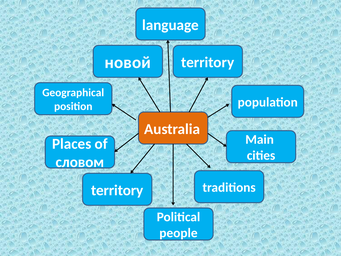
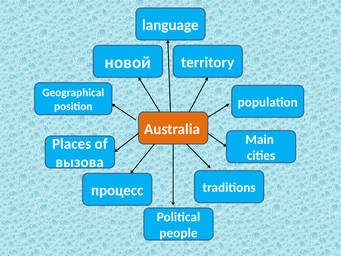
словом: словом -> вызова (80, 162)
territory: territory -> процесс (117, 190)
